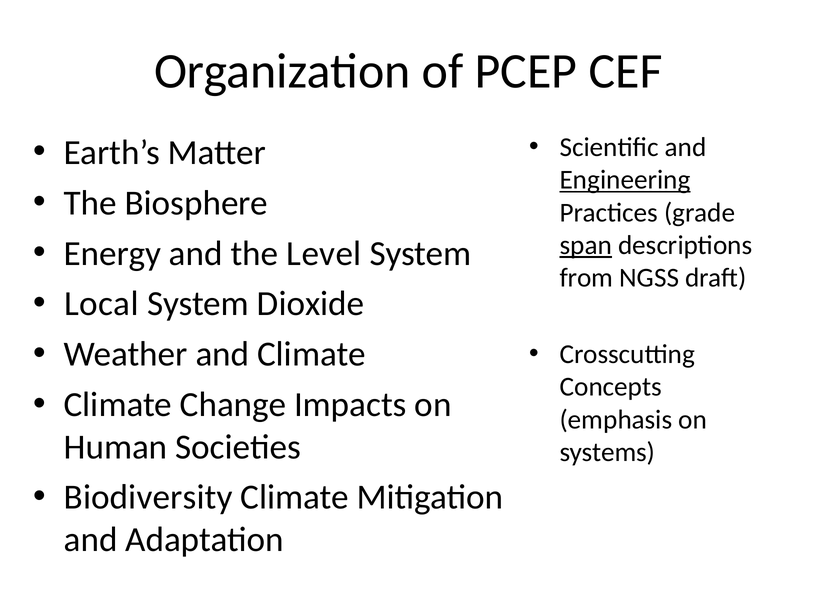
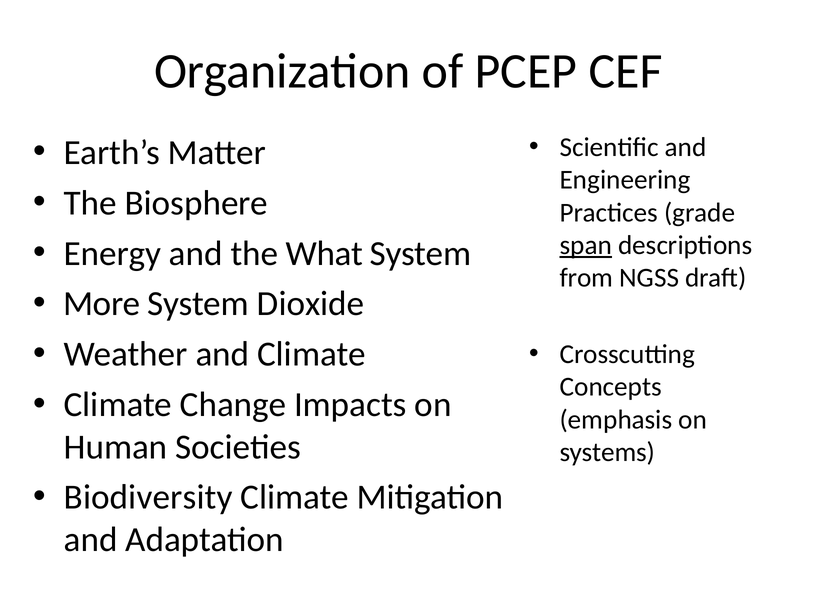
Engineering underline: present -> none (625, 180)
Level: Level -> What (324, 253)
Local: Local -> More (102, 304)
